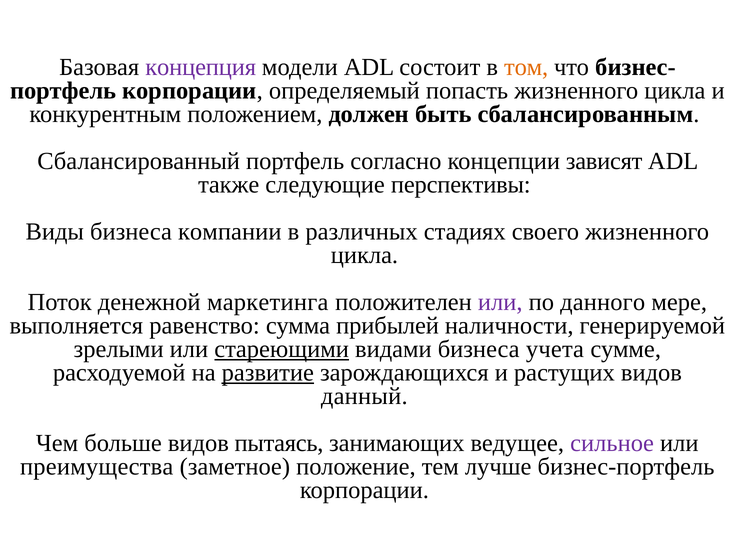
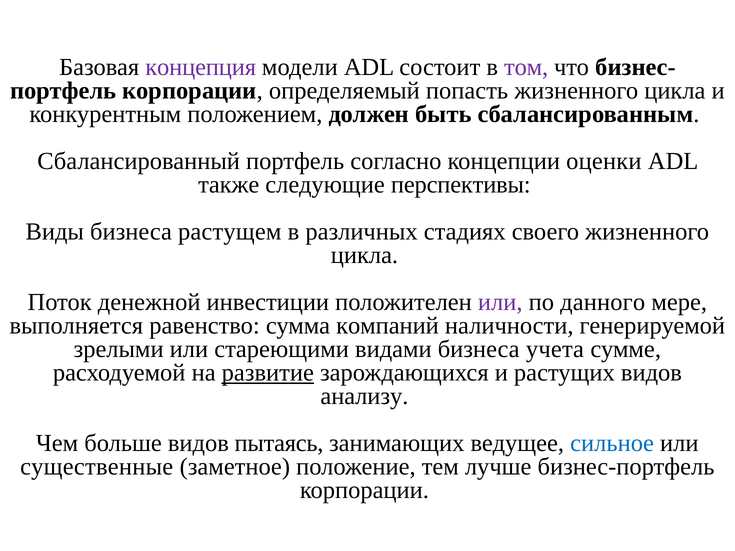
том colour: orange -> purple (526, 67)
зависят: зависят -> оценки (604, 161)
компании: компании -> растущем (230, 232)
маркетинга: маркетинга -> инвестиции (268, 302)
прибылей: прибылей -> компаний (388, 326)
стареющими underline: present -> none (282, 349)
данный: данный -> анализу (364, 396)
сильное colour: purple -> blue (612, 443)
преимущества: преимущества -> существенные (97, 467)
